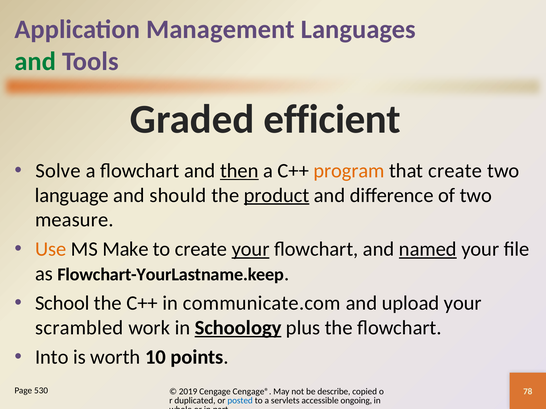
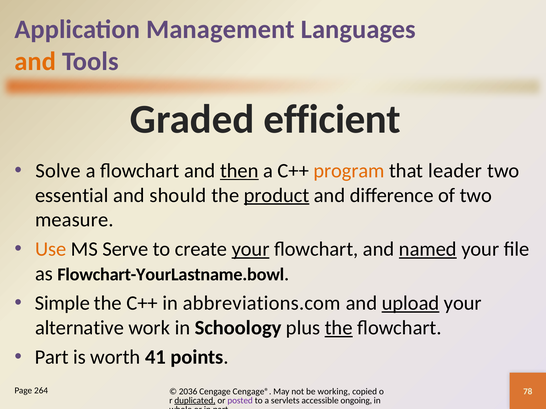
and colour: green -> orange (35, 61)
that create: create -> leader (455, 171)
language: language -> essential (72, 195)
Make: Make -> Serve (125, 250)
Flowchart-YourLastname.keep: Flowchart-YourLastname.keep -> Flowchart-YourLastname.bowl (171, 275)
School: School -> Simple (62, 304)
communicate.com: communicate.com -> abbreviations.com (262, 304)
upload underline: none -> present (411, 304)
scrambled: scrambled -> alternative (79, 328)
Schoology underline: present -> none (238, 328)
the underline: none -> present (339, 328)
Into: Into -> Part (52, 358)
10: 10 -> 41 (155, 358)
530: 530 -> 264 (41, 391)
2019: 2019 -> 2036 (188, 392)
describe: describe -> working (334, 392)
duplicated underline: none -> present (195, 401)
posted colour: blue -> purple (240, 401)
